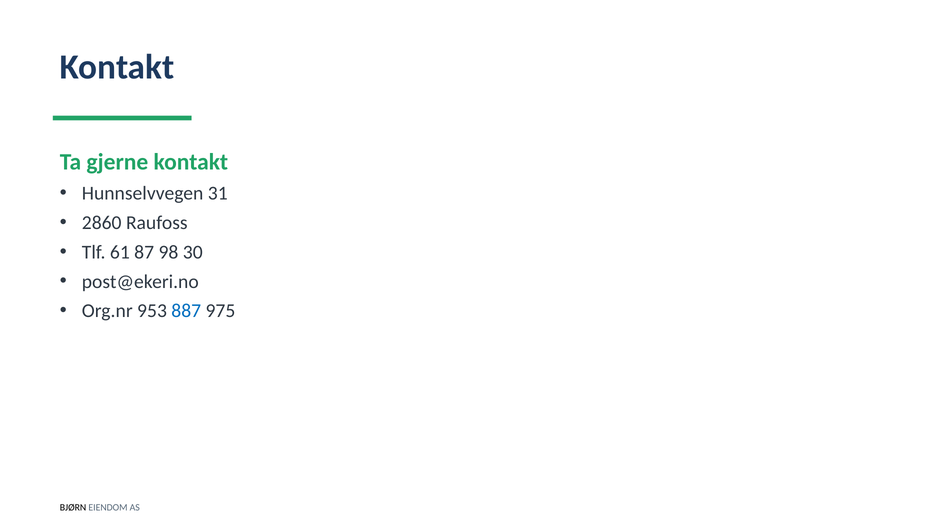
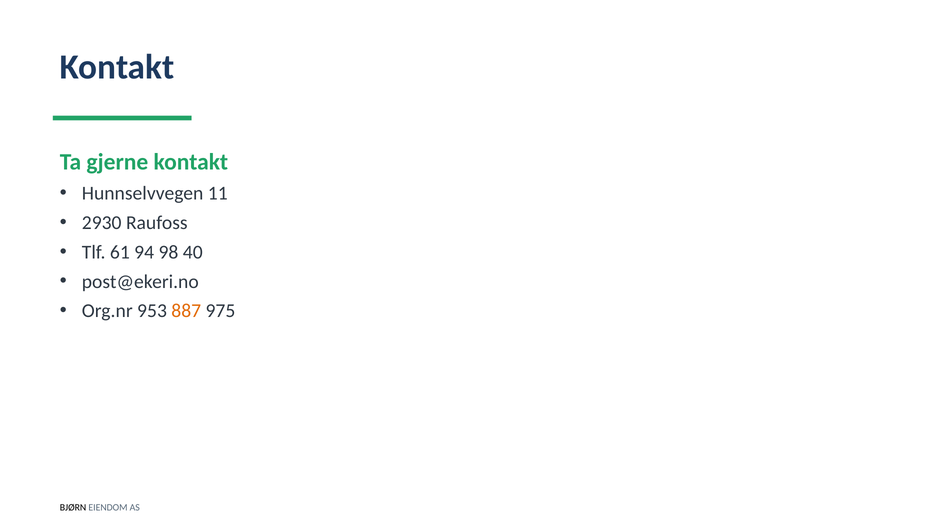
31: 31 -> 11 (218, 193)
2860: 2860 -> 2930 (102, 223)
87: 87 -> 94 (144, 252)
30: 30 -> 40 (193, 252)
887 colour: blue -> orange (186, 311)
